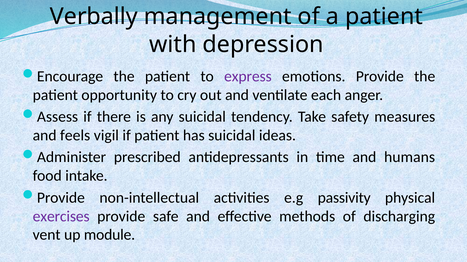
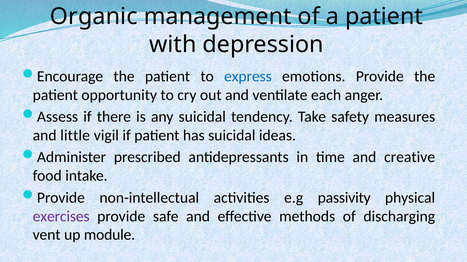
Verbally: Verbally -> Organic (94, 17)
express colour: purple -> blue (248, 77)
feels: feels -> little (75, 136)
humans: humans -> creative (410, 158)
